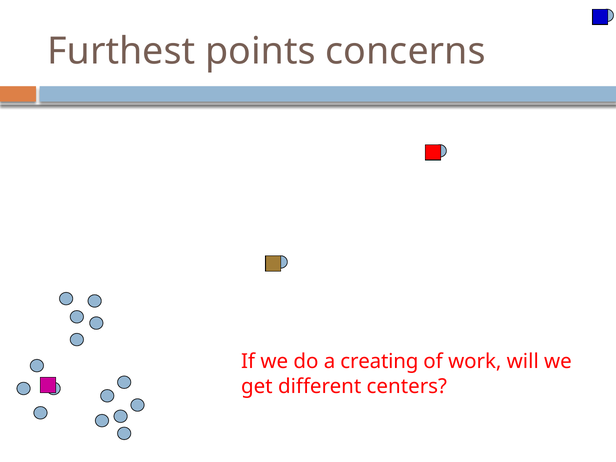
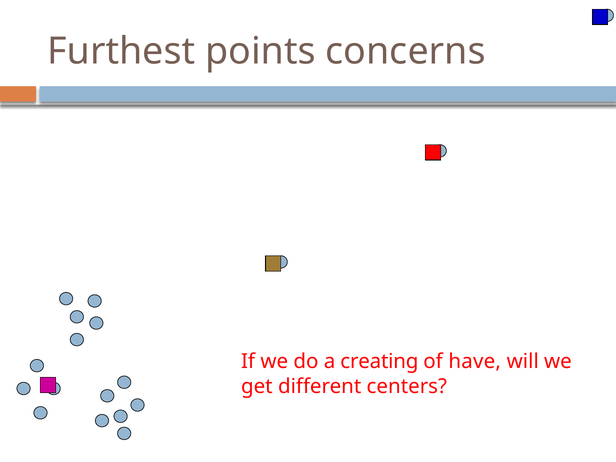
work: work -> have (475, 362)
